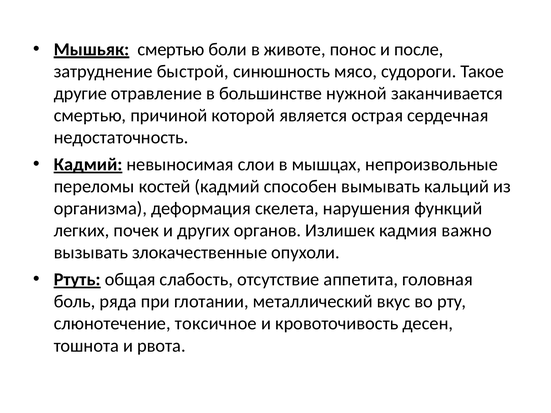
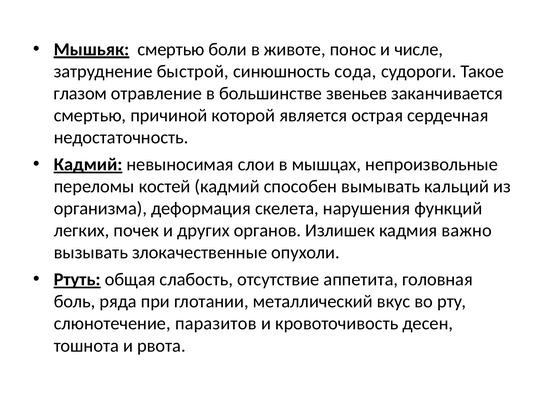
после: после -> числе (419, 49)
мясо: мясо -> сода (356, 72)
другие: другие -> глазом (80, 94)
нужной: нужной -> звеньев (357, 94)
токсичное: токсичное -> паразитов (216, 324)
